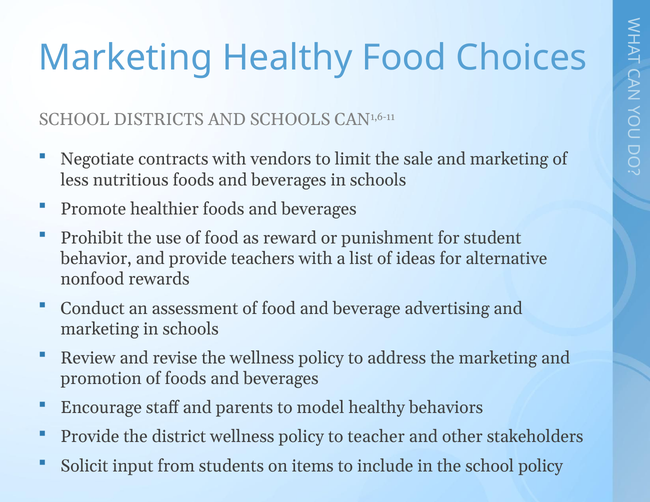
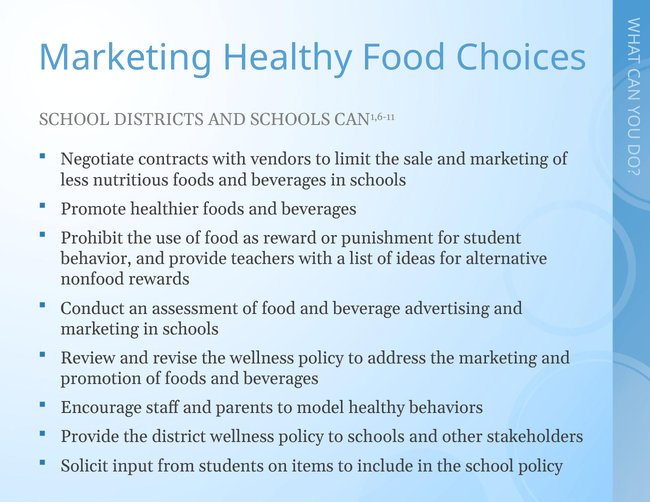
to teacher: teacher -> schools (376, 437)
